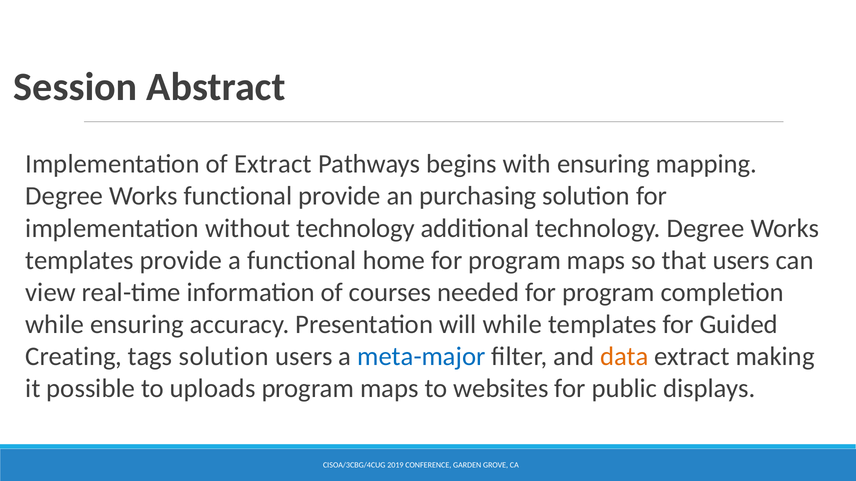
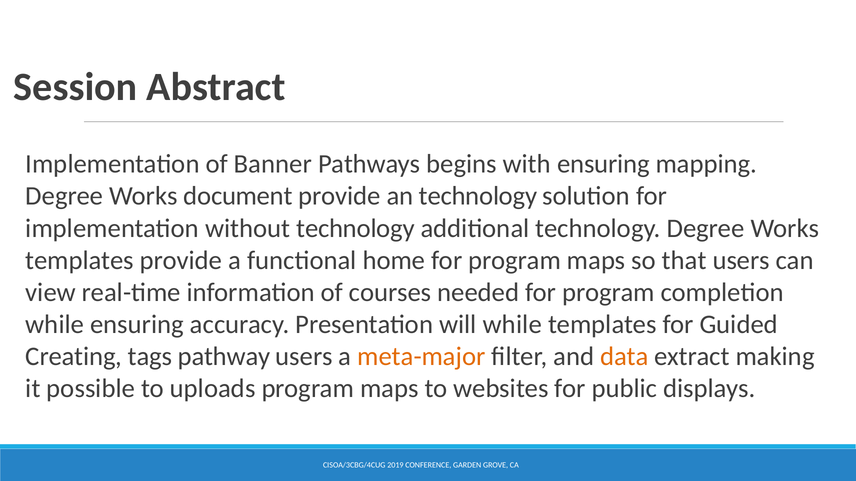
of Extract: Extract -> Banner (273, 164)
Works functional: functional -> document (238, 196)
an purchasing: purchasing -> technology (478, 196)
tags solution: solution -> pathway (224, 357)
meta-major colour: blue -> orange (421, 357)
